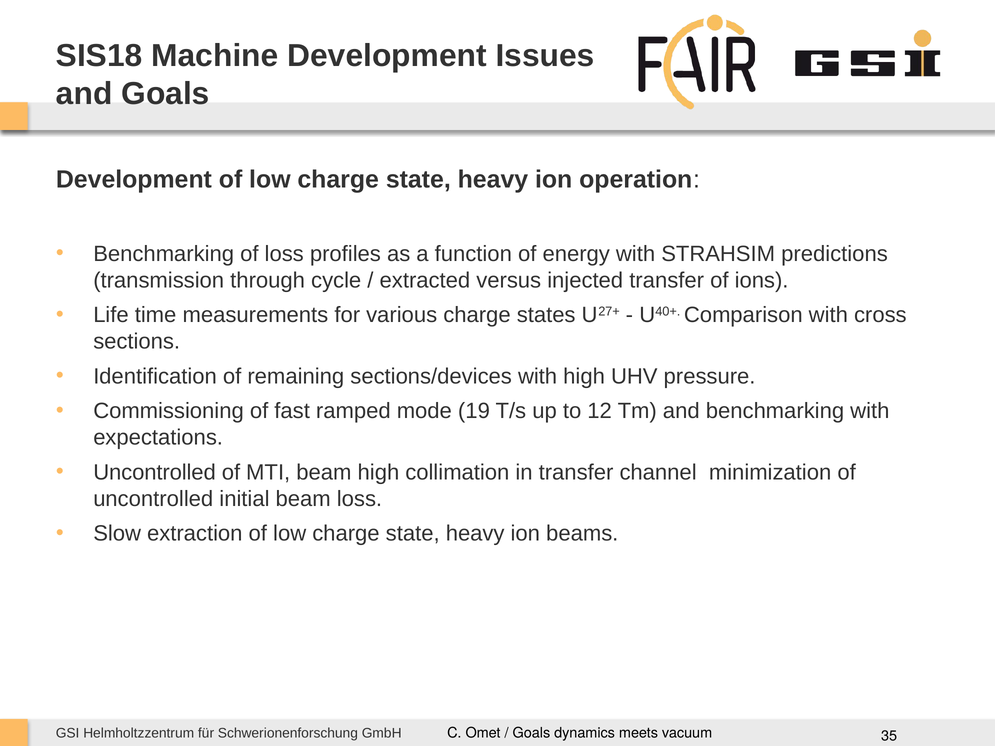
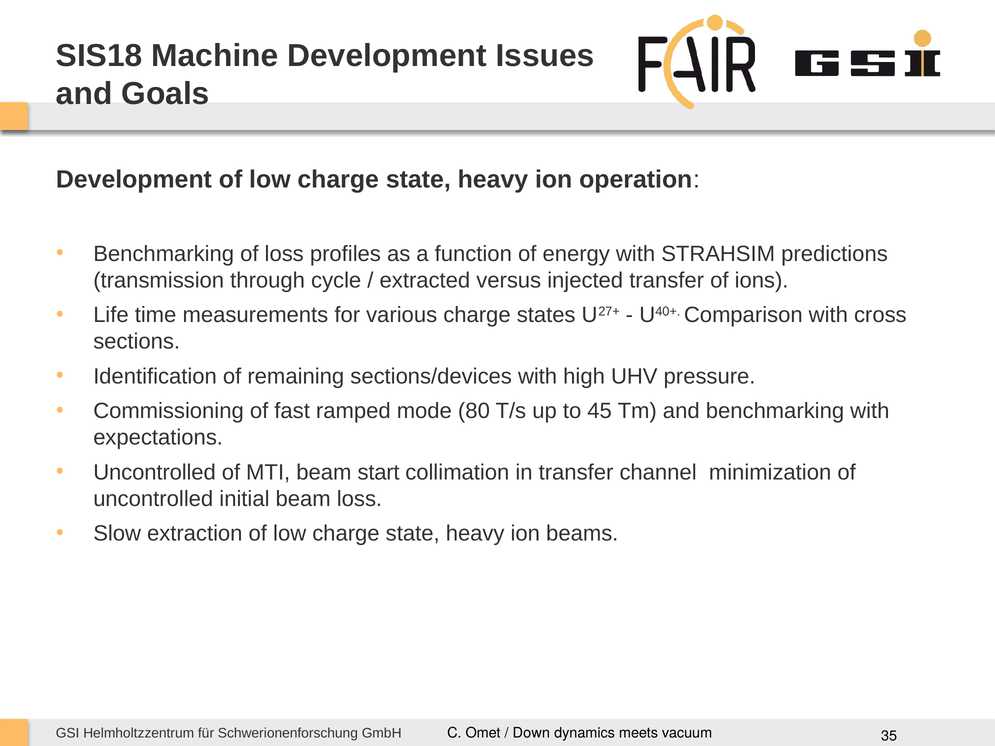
19: 19 -> 80 (474, 411)
12: 12 -> 45 (600, 411)
beam high: high -> start (379, 473)
Goals: Goals -> Down (531, 733)
